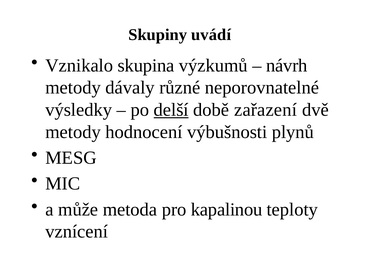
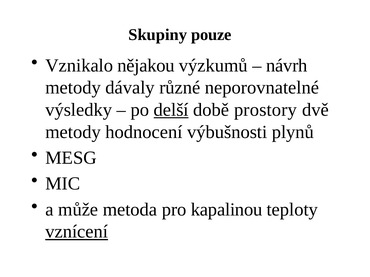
uvádí: uvádí -> pouze (211, 35)
skupina: skupina -> nějakou (146, 66)
zařazení: zařazení -> prostory (266, 110)
vznícení underline: none -> present (77, 232)
